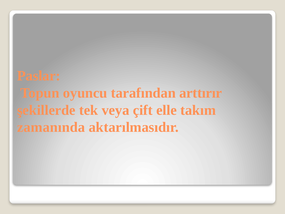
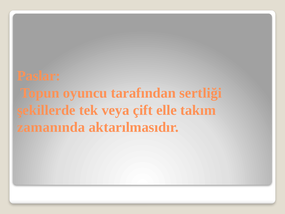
arttırır: arttırır -> sertliği (201, 93)
